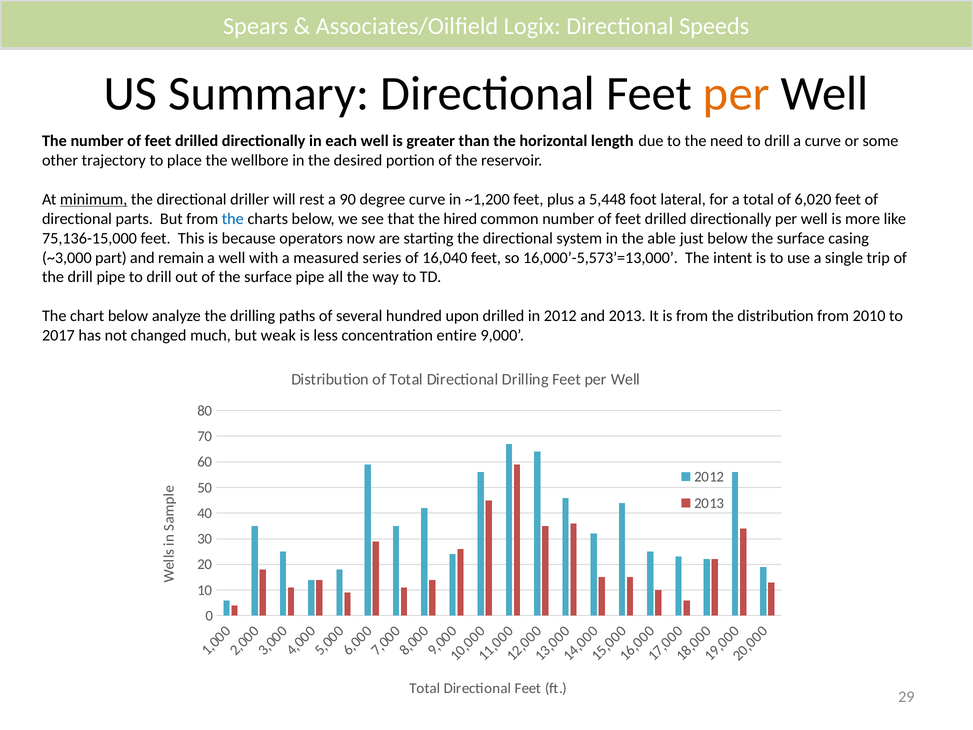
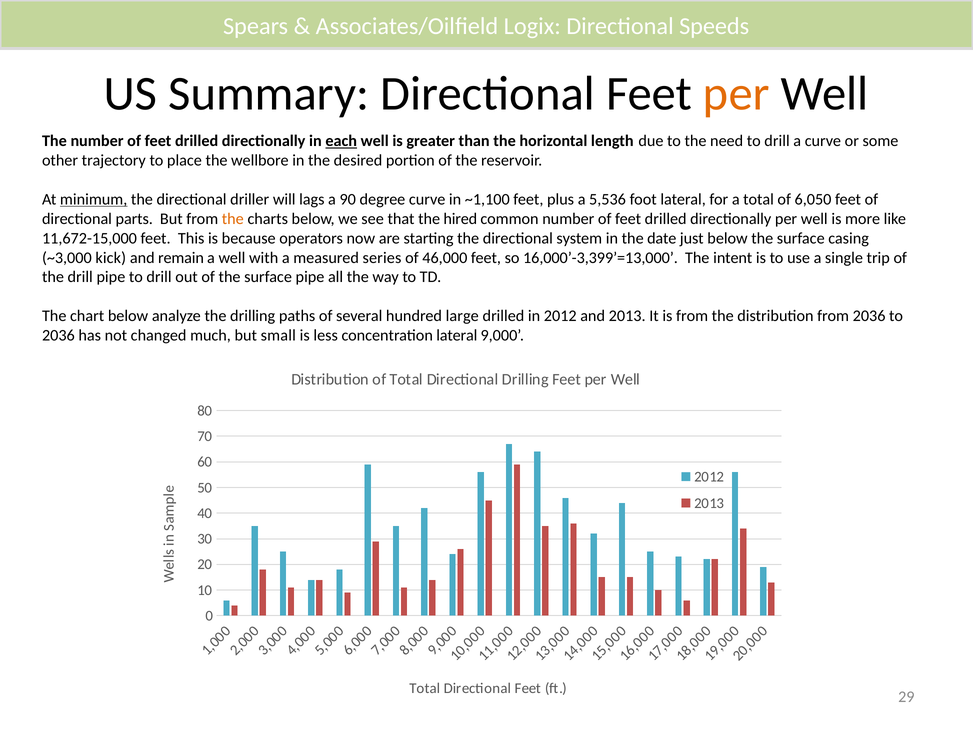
each underline: none -> present (341, 141)
rest: rest -> lags (312, 199)
~1,200: ~1,200 -> ~1,100 (487, 199)
5,448: 5,448 -> 5,536 (608, 199)
6,020: 6,020 -> 6,050 (813, 199)
the colour: blue -> orange (233, 219)
75,136-15,000: 75,136-15,000 -> 11,672-15,000 (89, 238)
able: able -> date (662, 238)
part: part -> kick (111, 258)
16,040: 16,040 -> 46,000 (445, 258)
16,000’-5,573’=13,000: 16,000’-5,573’=13,000 -> 16,000’-3,399’=13,000 (600, 258)
upon: upon -> large (462, 316)
from 2010: 2010 -> 2036 (869, 316)
2017: 2017 -> 2036 (58, 335)
weak: weak -> small (278, 335)
concentration entire: entire -> lateral (457, 335)
